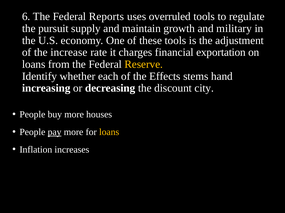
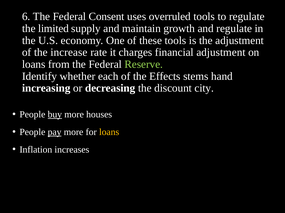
Reports: Reports -> Consent (107, 17)
pursuit: pursuit -> limited (53, 29)
and military: military -> regulate (234, 29)
financial exportation: exportation -> adjustment (221, 53)
Reserve colour: yellow -> light green (144, 64)
buy underline: none -> present (55, 115)
